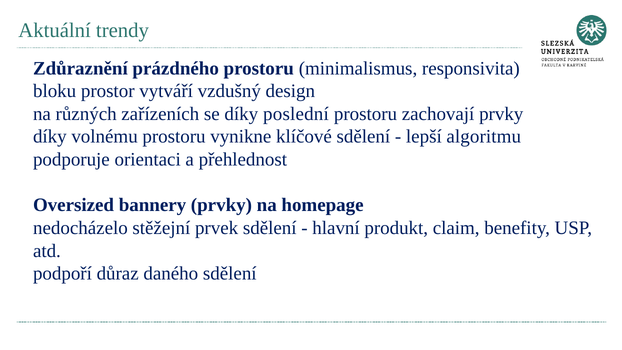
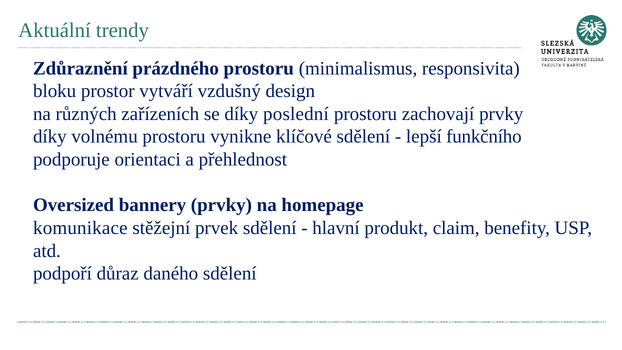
algoritmu: algoritmu -> funkčního (484, 137)
nedocházelo: nedocházelo -> komunikace (80, 228)
